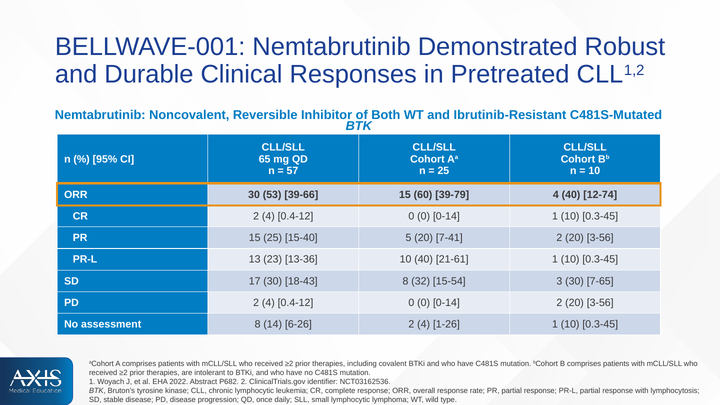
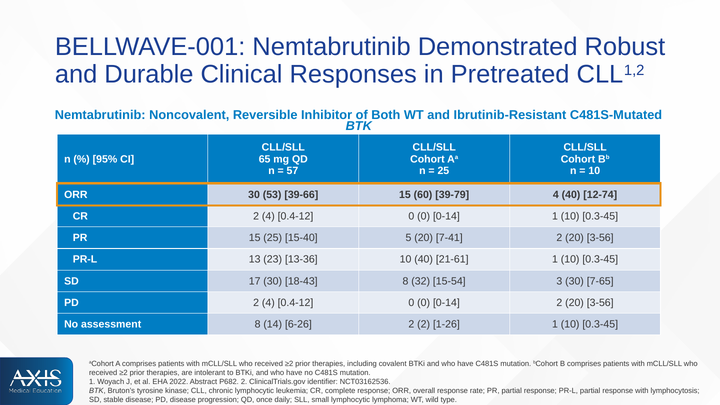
6-26 2 4: 4 -> 2 (424, 324)
